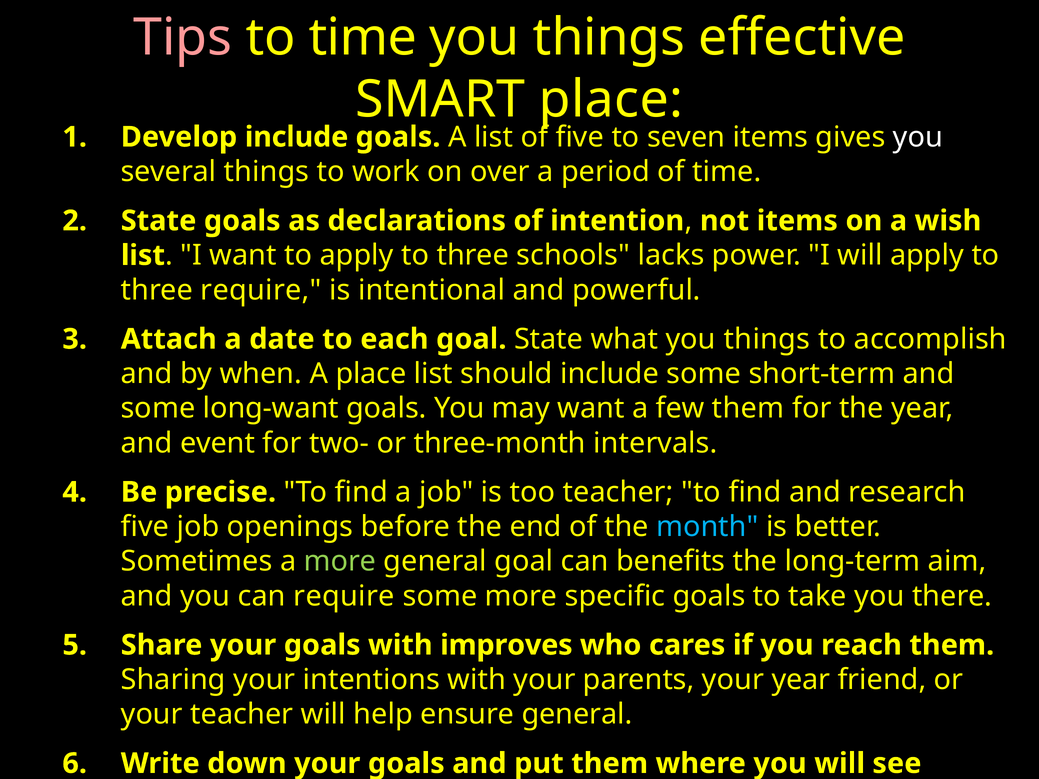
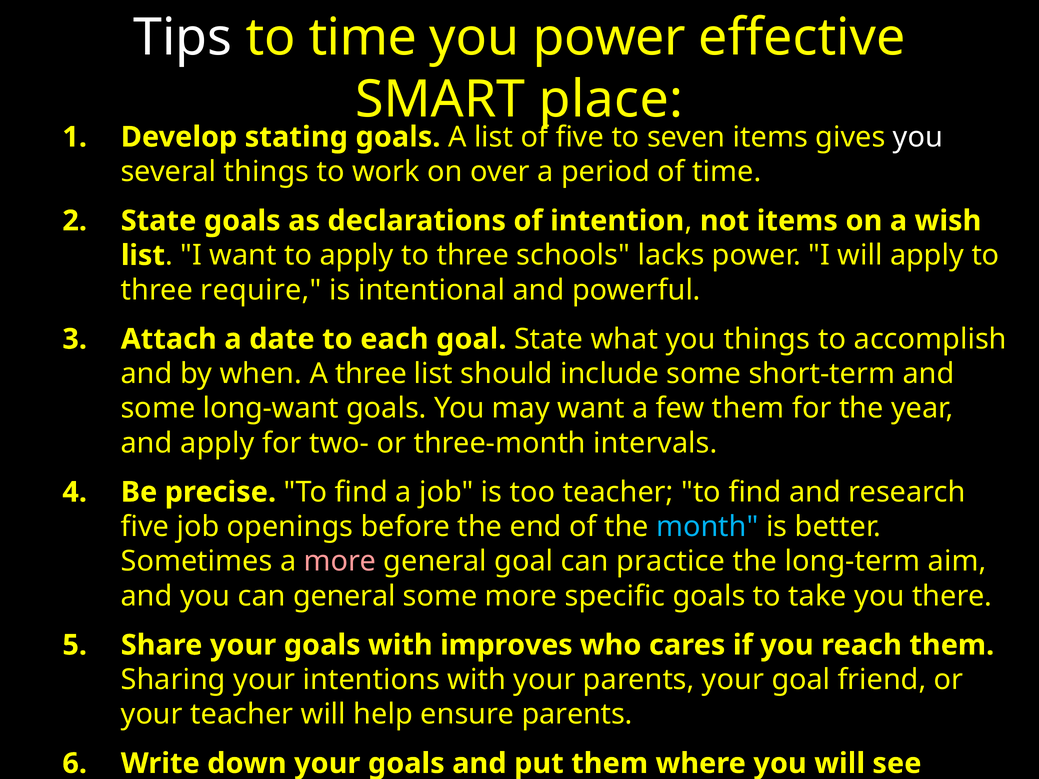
Tips colour: pink -> white (183, 37)
things: things -> power (609, 37)
Develop include: include -> stating (296, 137)
A place: place -> three (371, 374)
and event: event -> apply (217, 443)
more colour: light green -> pink (340, 562)
can benefits: benefits -> practice (671, 562)
can require: require -> general (344, 596)
your year: year -> goal (801, 680)
ensure general: general -> parents (577, 715)
